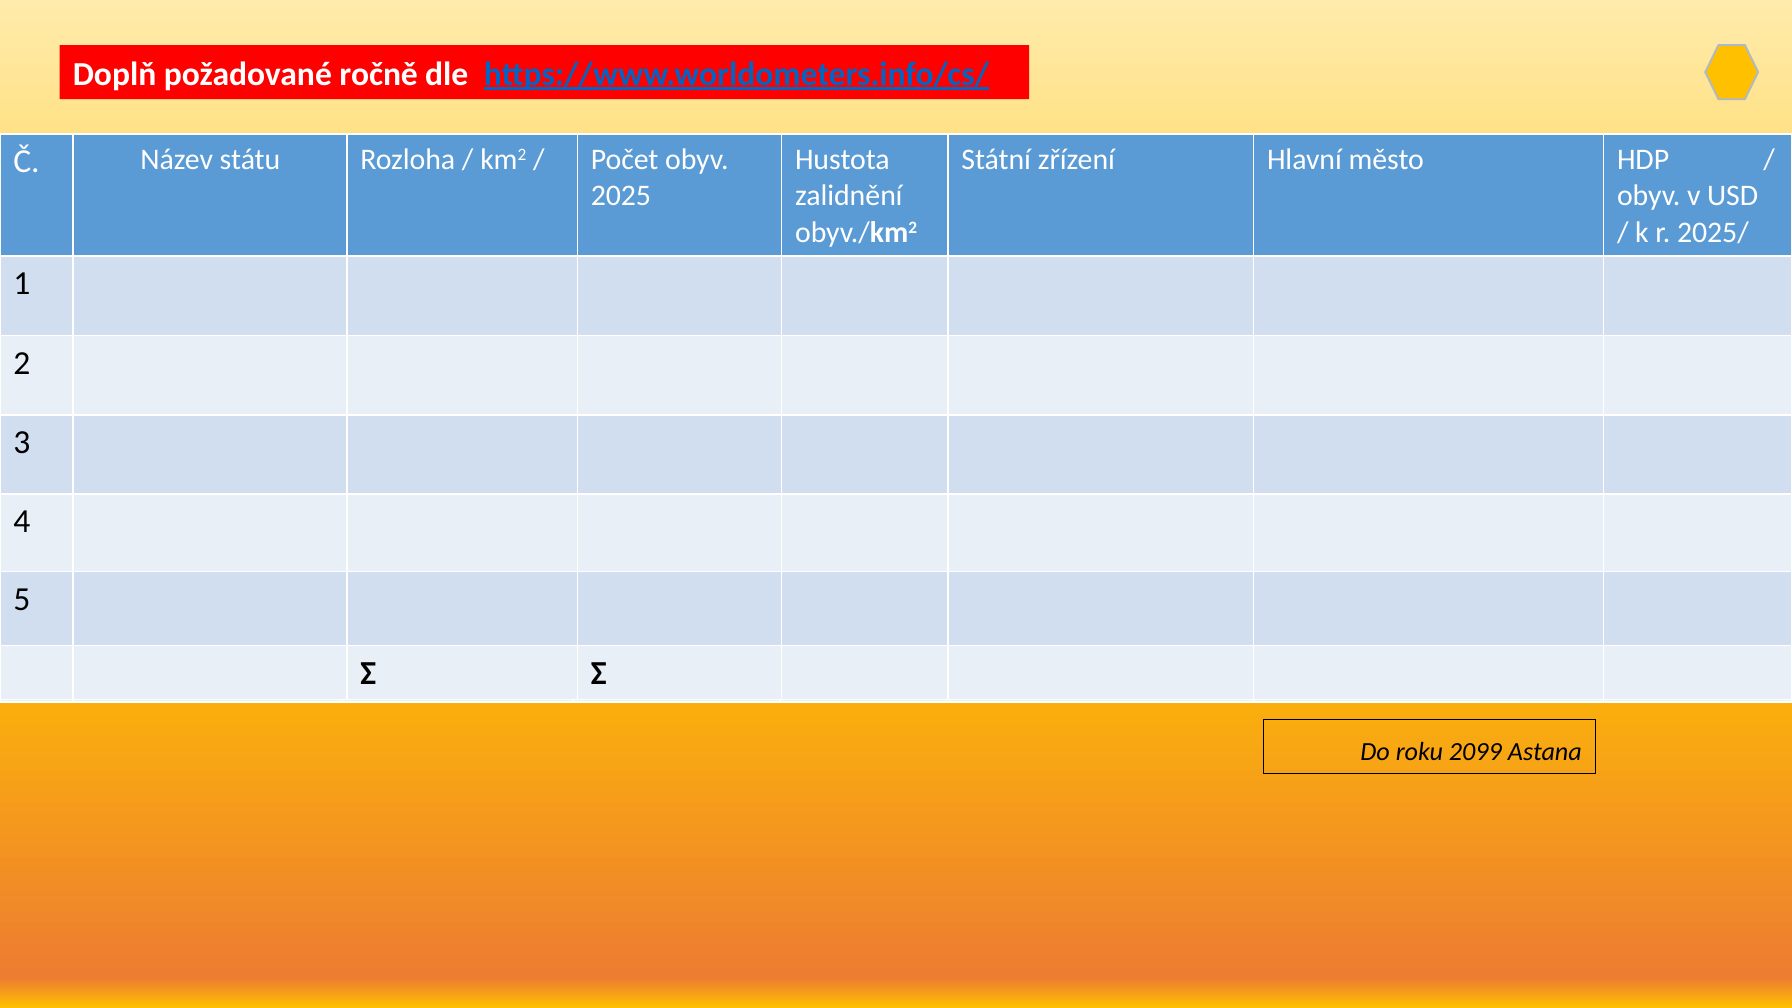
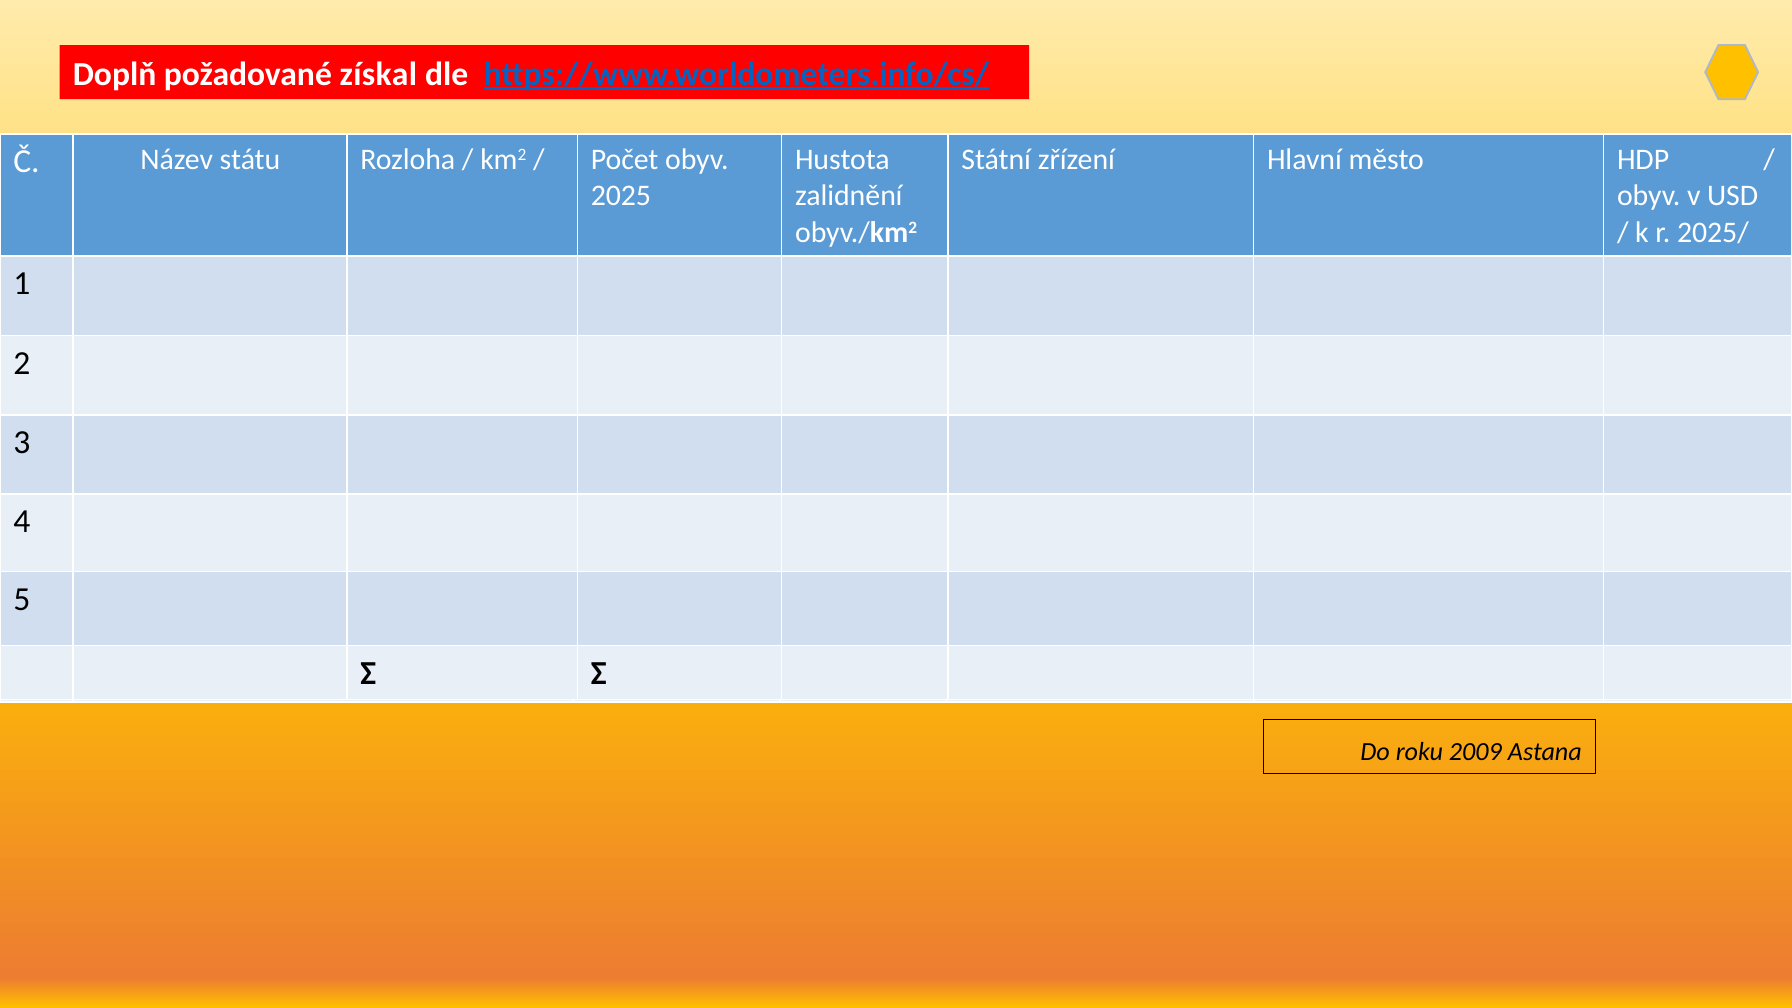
ročně: ročně -> získal (378, 74)
2099: 2099 -> 2009 (1475, 752)
